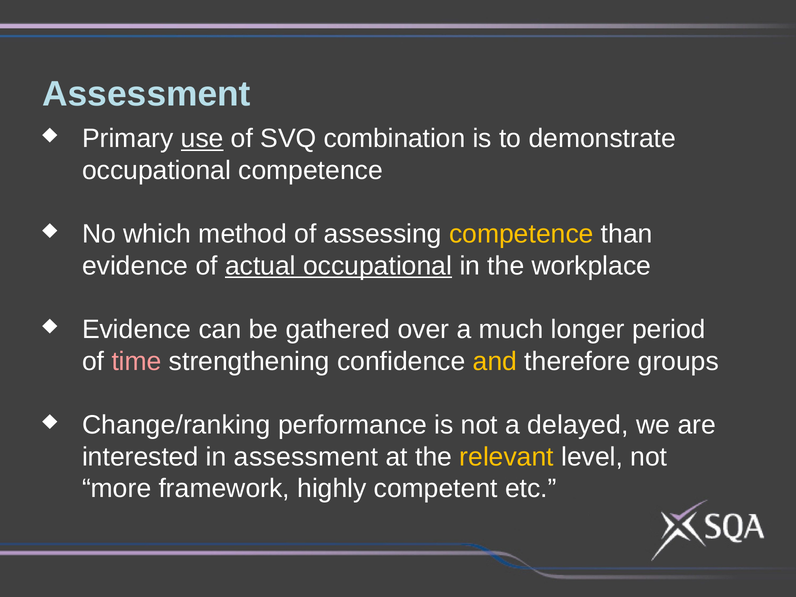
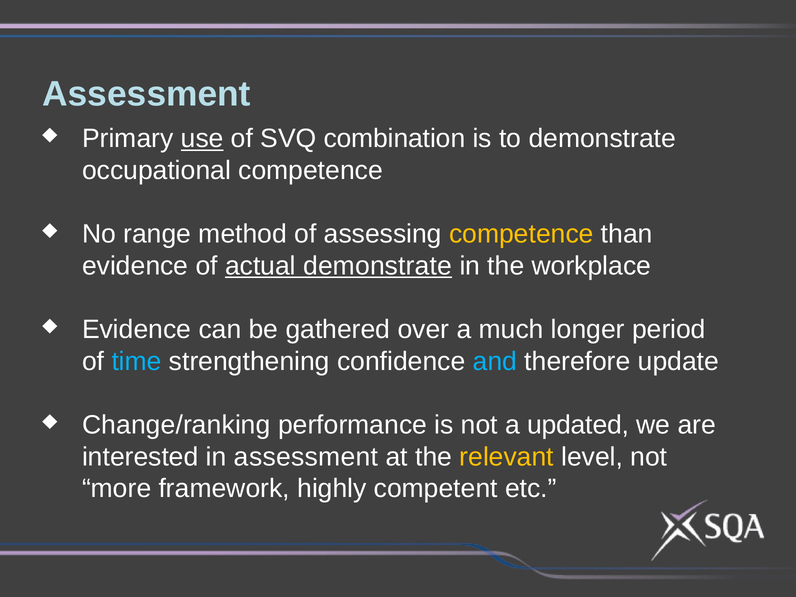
which: which -> range (157, 234)
actual occupational: occupational -> demonstrate (378, 266)
time colour: pink -> light blue (137, 361)
and colour: yellow -> light blue (495, 361)
groups: groups -> update (678, 361)
delayed: delayed -> updated (578, 425)
